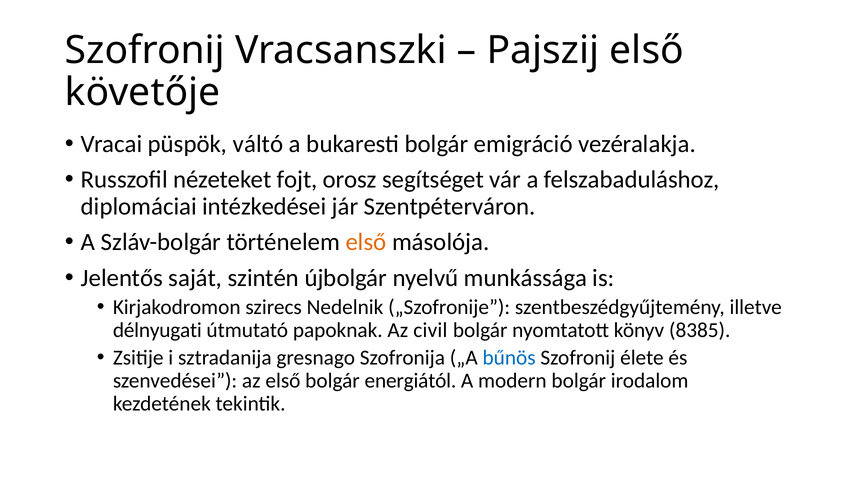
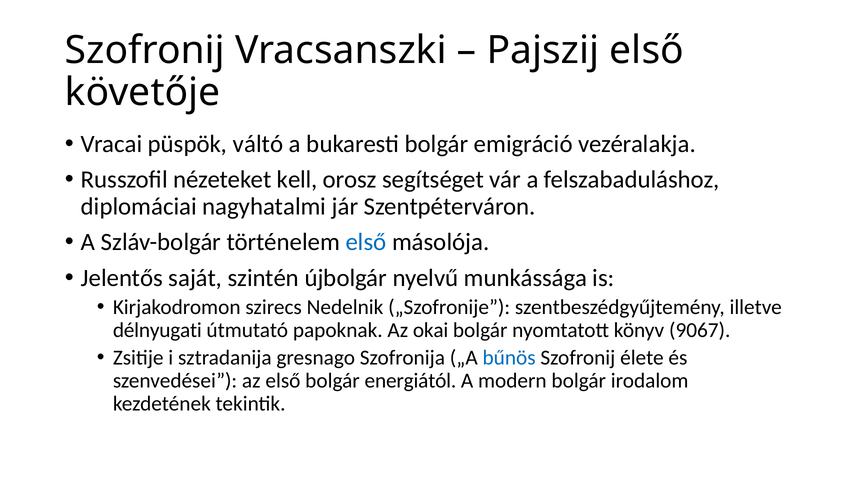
fojt: fojt -> kell (297, 180)
intézkedései: intézkedései -> nagyhatalmi (264, 207)
első colour: orange -> blue (366, 242)
civil: civil -> okai (431, 330)
8385: 8385 -> 9067 (700, 330)
